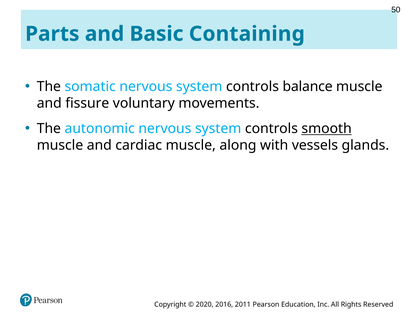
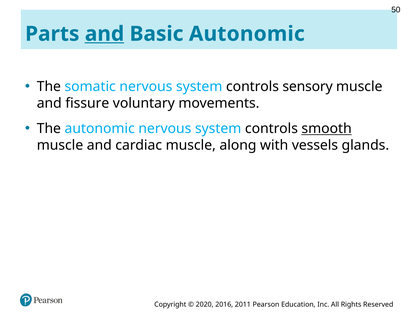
and underline: none -> present (104, 34)
Basic Containing: Containing -> Autonomic (247, 34)
balance: balance -> sensory (308, 87)
